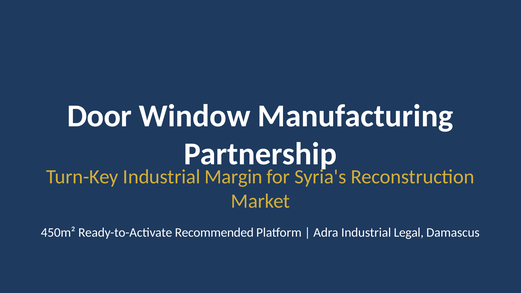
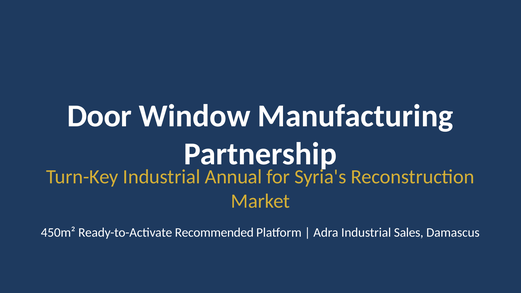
Margin: Margin -> Annual (233, 177)
Legal: Legal -> Sales (409, 233)
